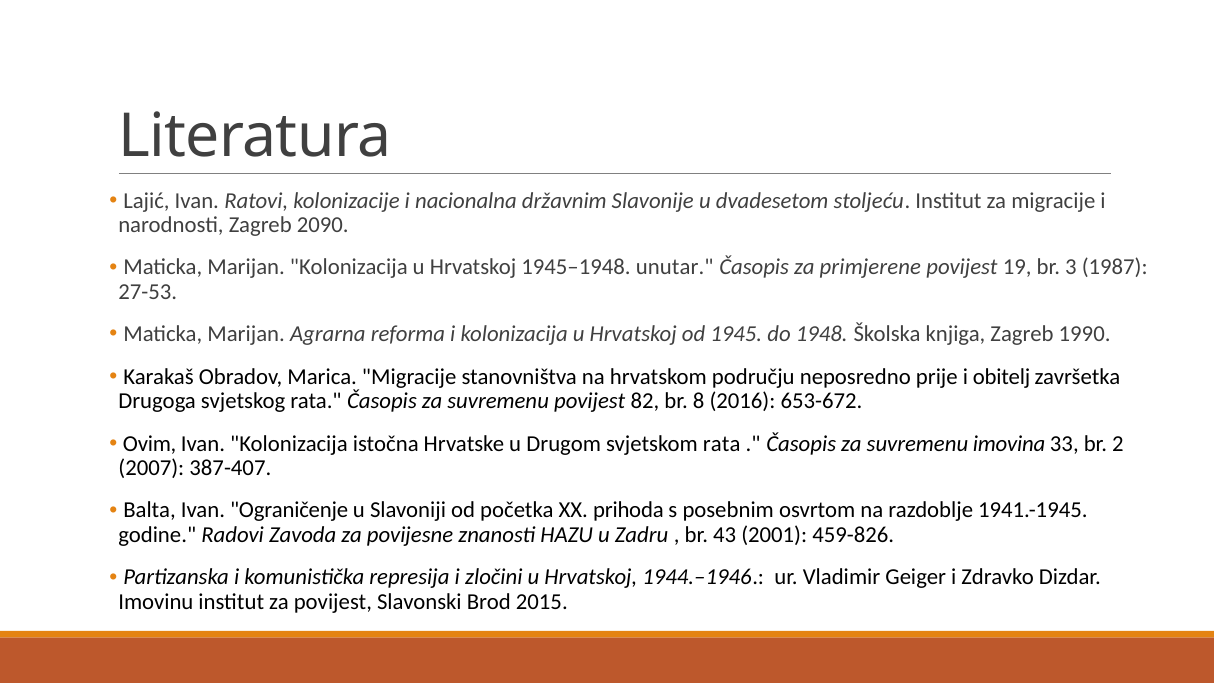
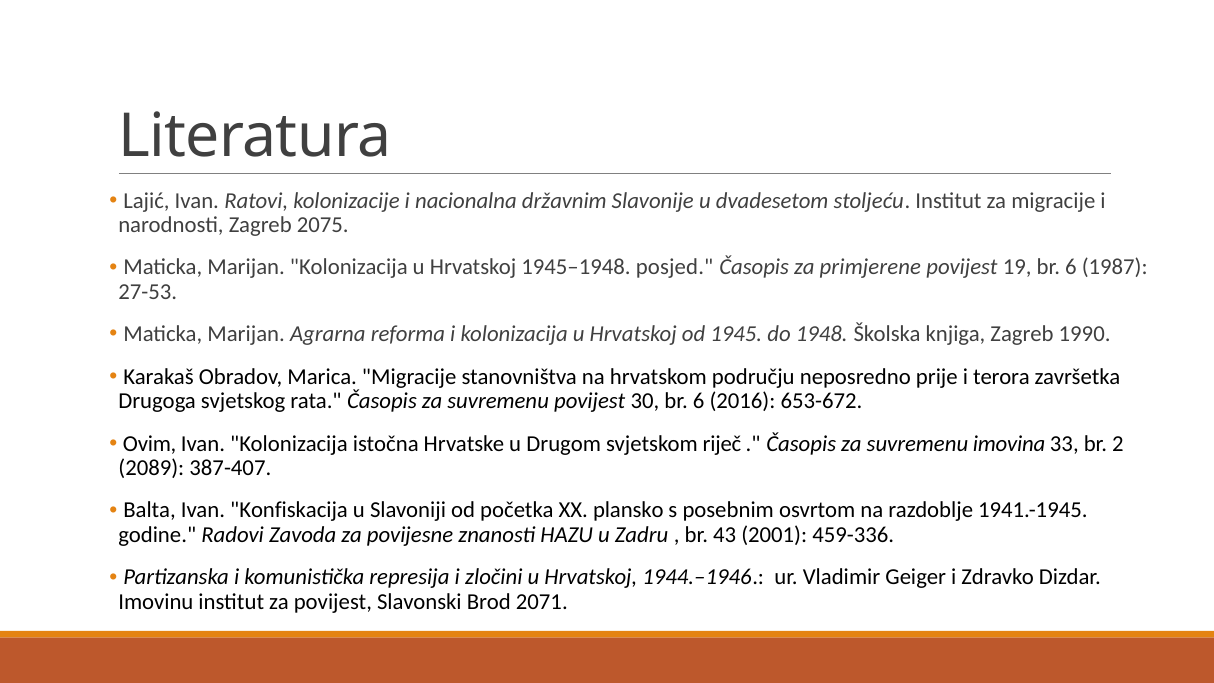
2090: 2090 -> 2075 (323, 225)
unutar: unutar -> posjed (675, 267)
19 br 3: 3 -> 6 (1071, 267)
obitelj: obitelj -> terora (1002, 377)
82: 82 -> 30 (645, 401)
8: 8 -> 6 (699, 401)
svjetskom rata: rata -> riječ (722, 443)
2007: 2007 -> 2089 (151, 468)
Ograničenje: Ograničenje -> Konfiskacija (289, 510)
prihoda: prihoda -> plansko (628, 510)
459-826: 459-826 -> 459-336 (853, 535)
2015: 2015 -> 2071 (542, 602)
